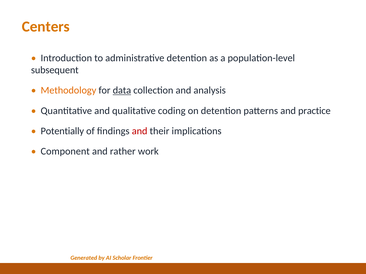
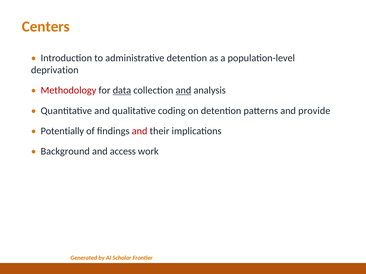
subsequent: subsequent -> deprivation (55, 70)
Methodology colour: orange -> red (68, 91)
and underline: none -> present (183, 91)
practice: practice -> provide (314, 111)
Component: Component -> Background (65, 152)
rather: rather -> access (123, 152)
